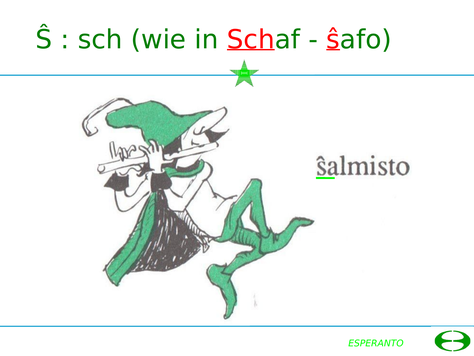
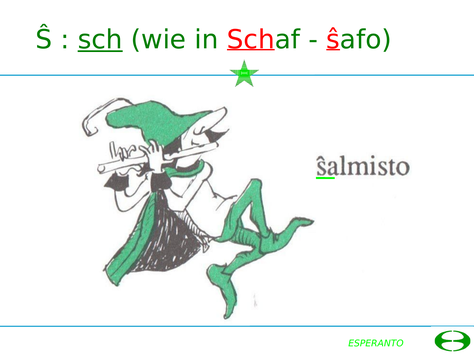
sch underline: none -> present (100, 40)
